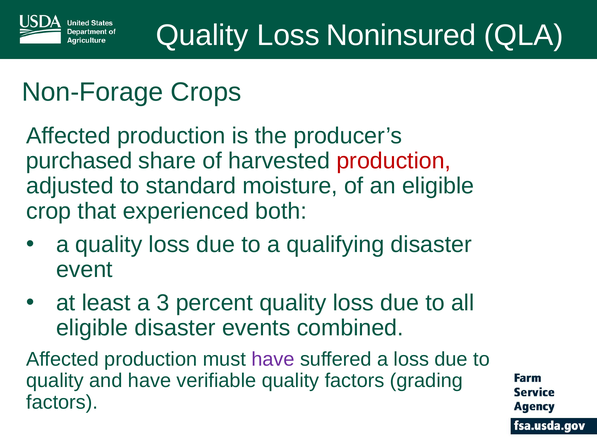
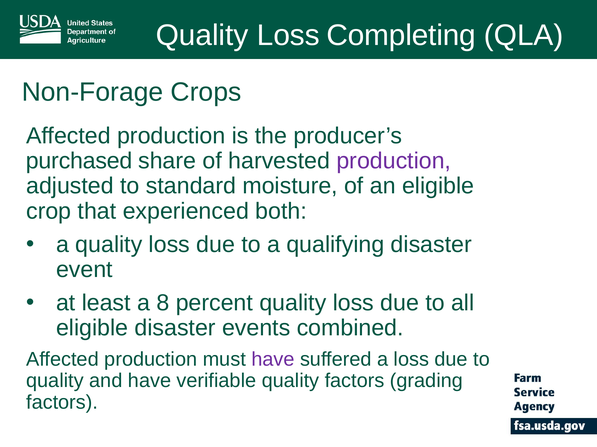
Noninsured: Noninsured -> Completing (401, 35)
production colour: red -> purple (394, 161)
3: 3 -> 8 (163, 303)
